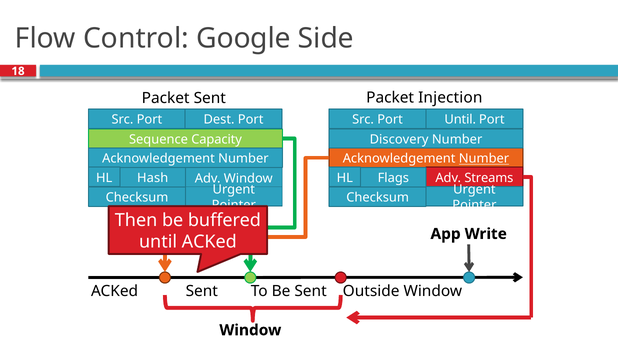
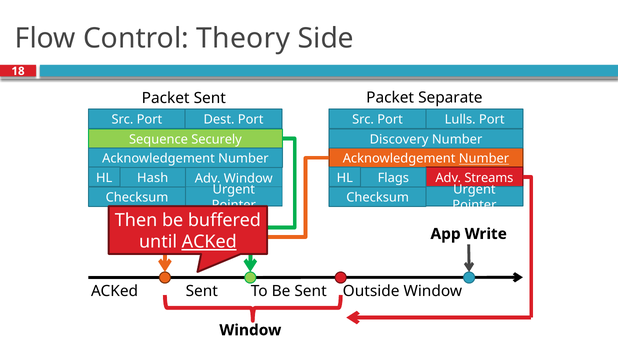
Google: Google -> Theory (243, 39)
Injection: Injection -> Separate (450, 98)
Until: Until -> Lulls (460, 120)
Capacity: Capacity -> Securely (217, 140)
ACKed underline: none -> present (209, 242)
